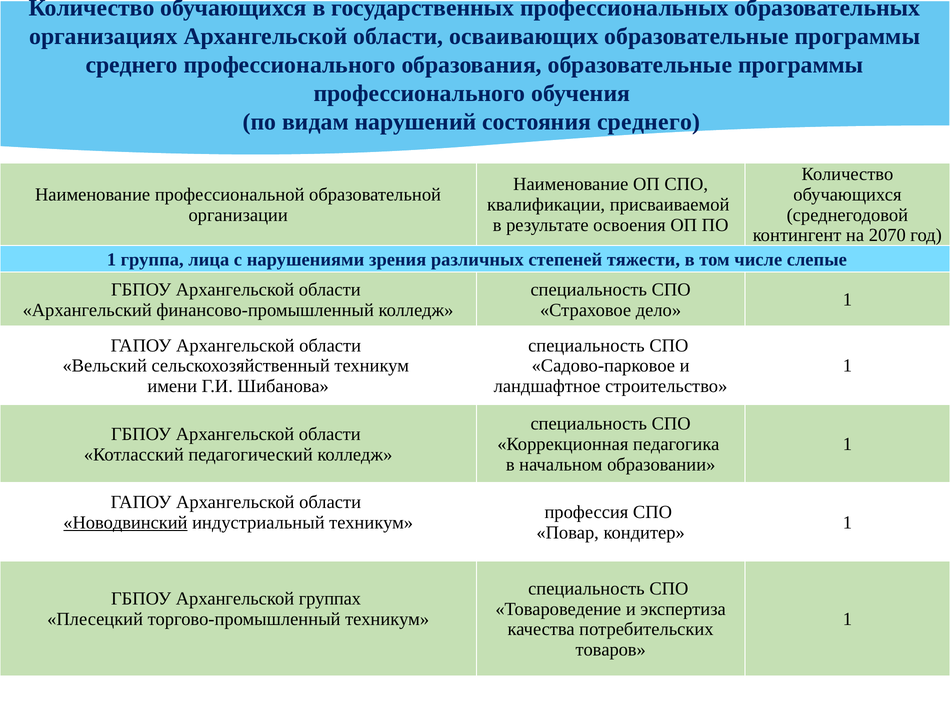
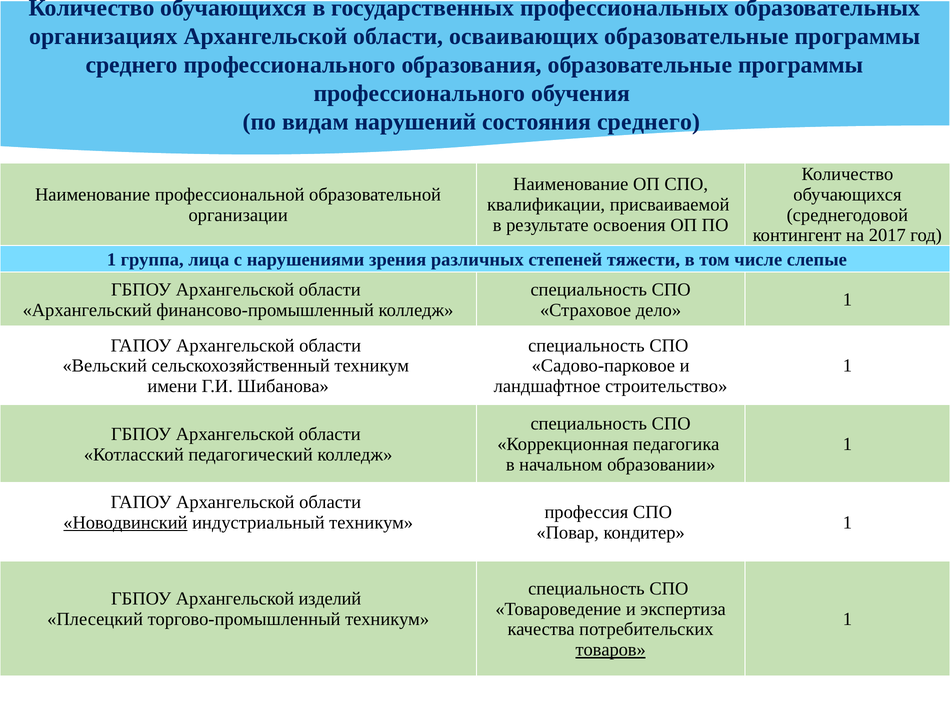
2070: 2070 -> 2017 (887, 236)
группах: группах -> изделий (330, 599)
товаров underline: none -> present (611, 650)
